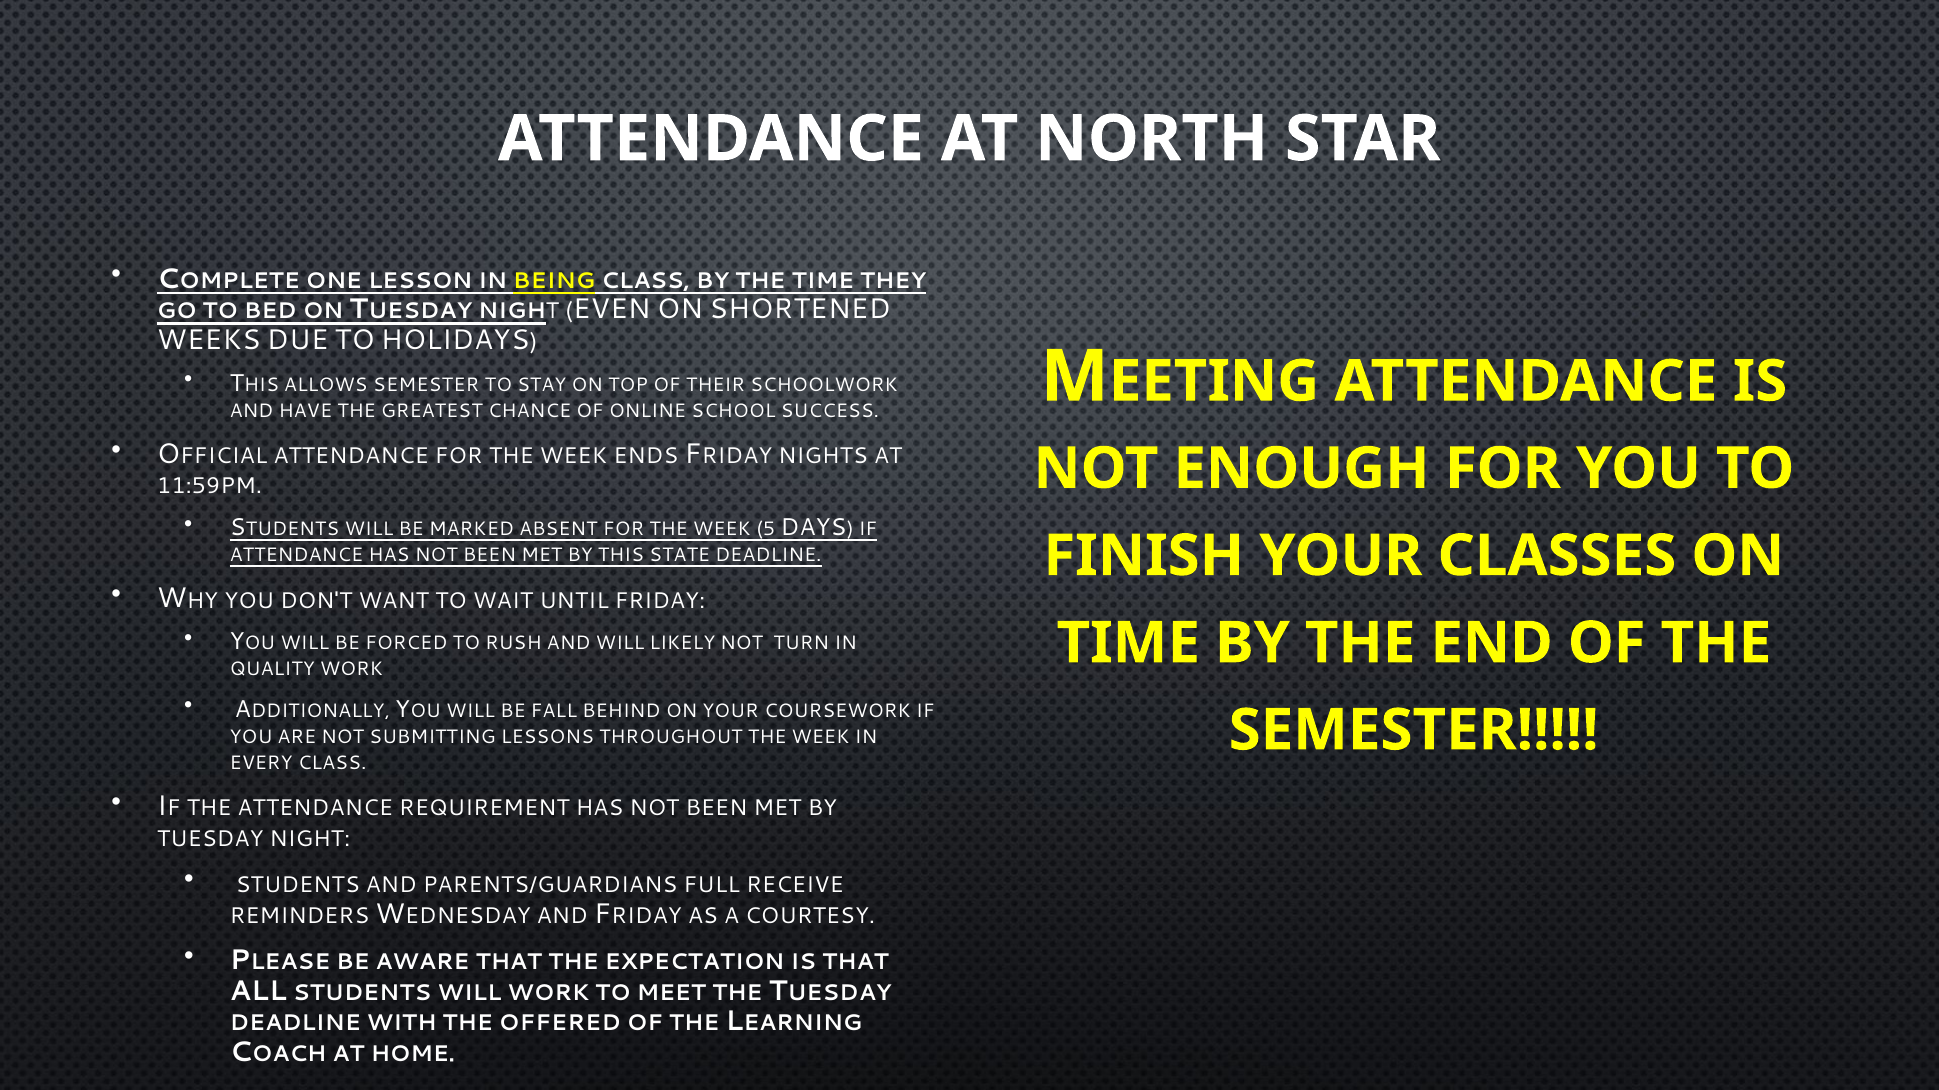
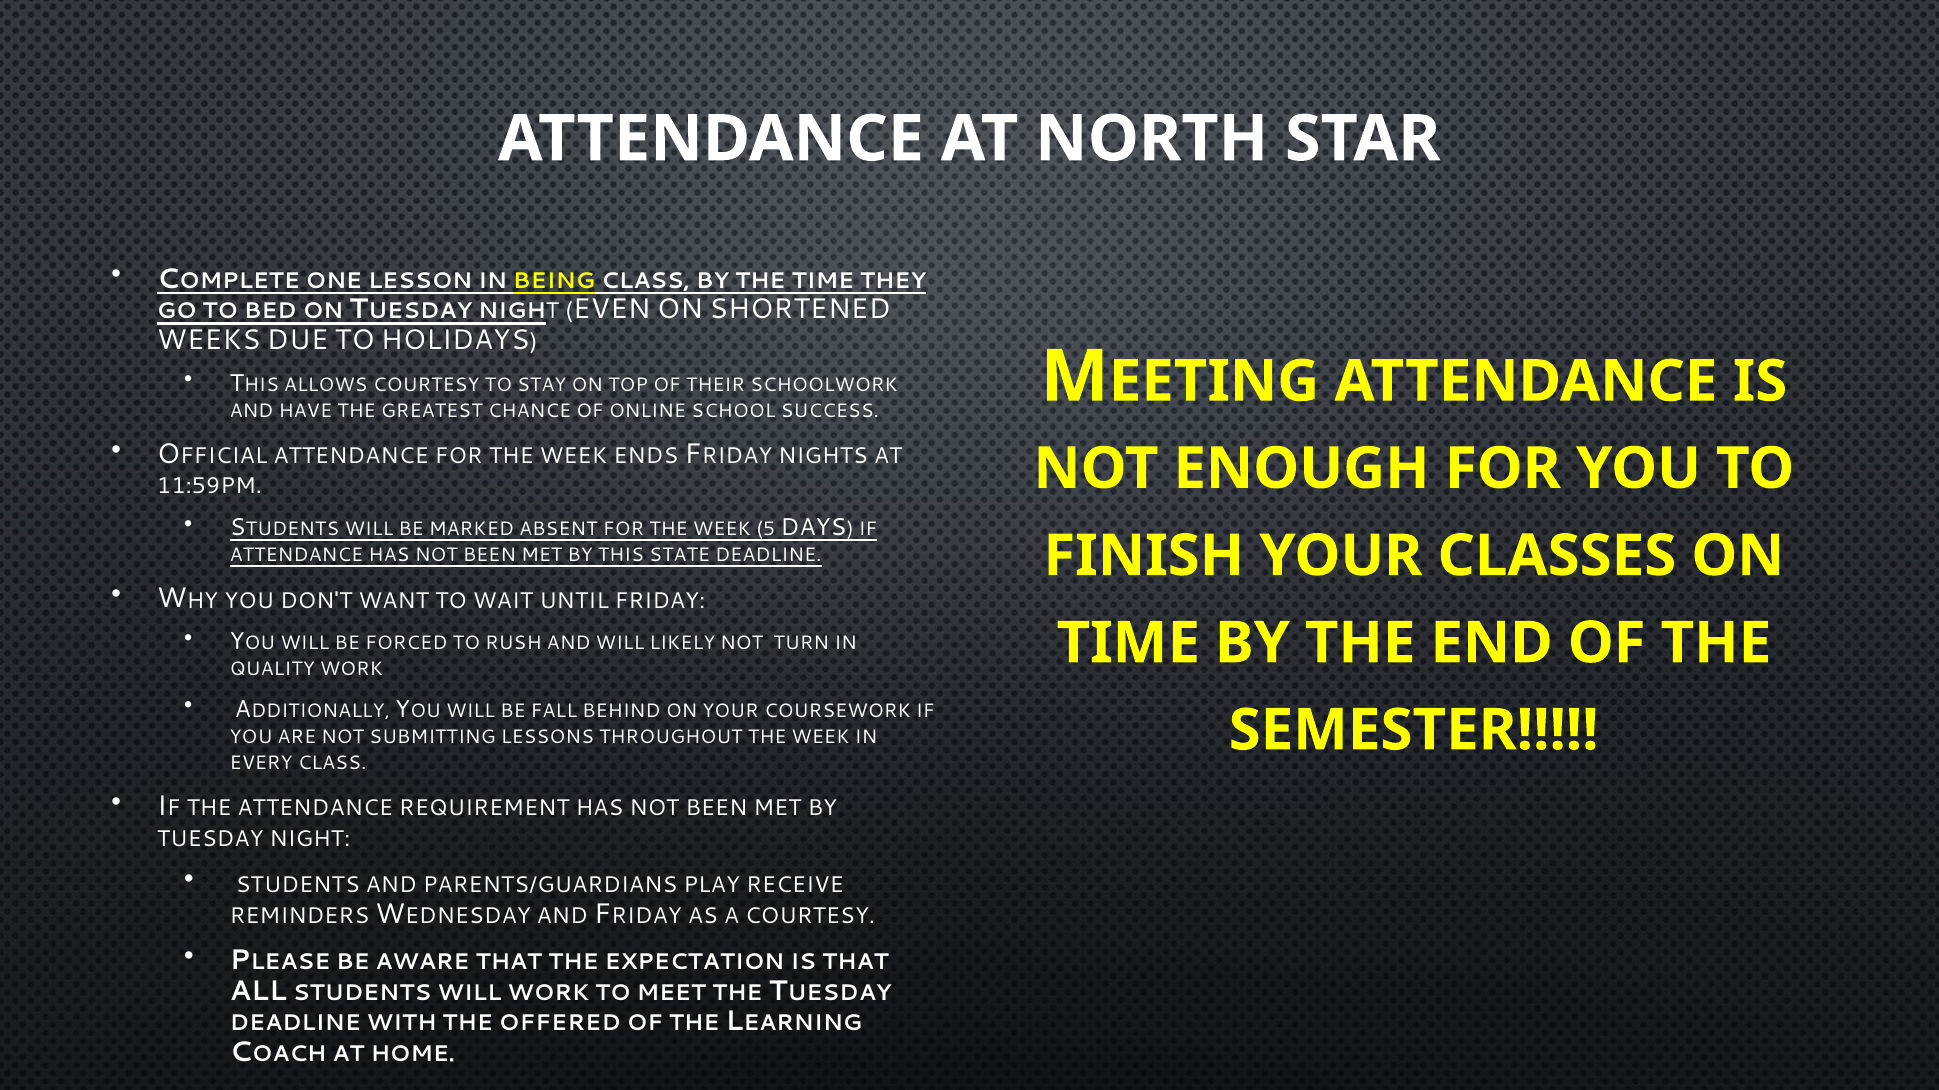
ALLOWS SEMESTER: SEMESTER -> COURTESY (426, 385)
FULL: FULL -> PLAY (712, 886)
